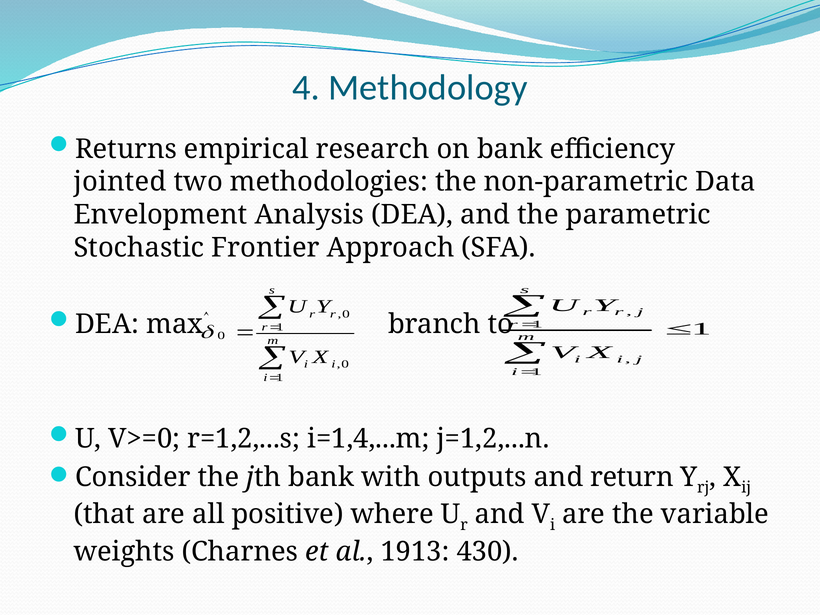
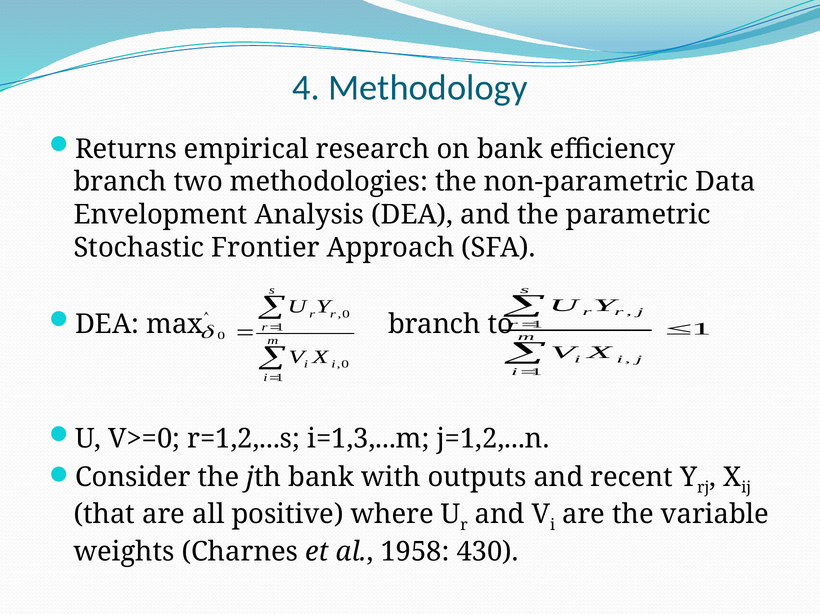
jointed: jointed -> branch (120, 182)
i=1,4,...m: i=1,4,...m -> i=1,3,...m (368, 439)
return: return -> recent (632, 477)
1913: 1913 -> 1958 (415, 552)
